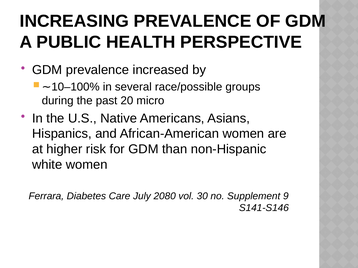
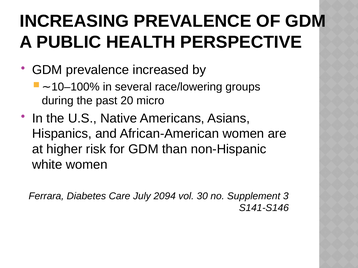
race/possible: race/possible -> race/lowering (189, 87)
2080: 2080 -> 2094 (165, 196)
9: 9 -> 3 (286, 196)
